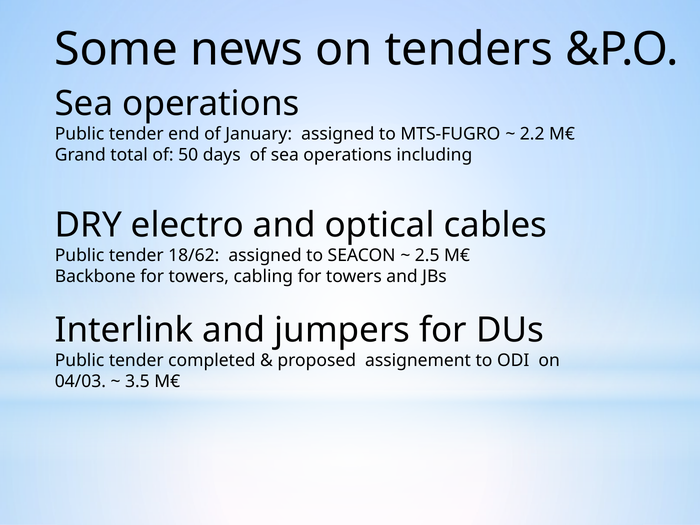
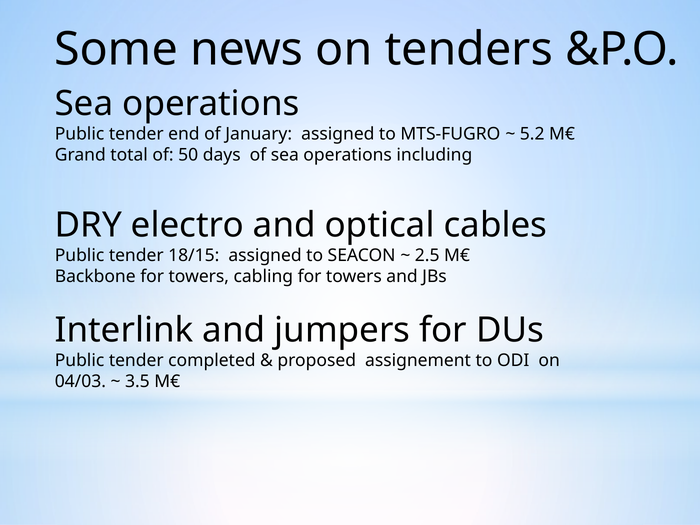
2.2: 2.2 -> 5.2 (532, 134)
18/62: 18/62 -> 18/15 (194, 255)
